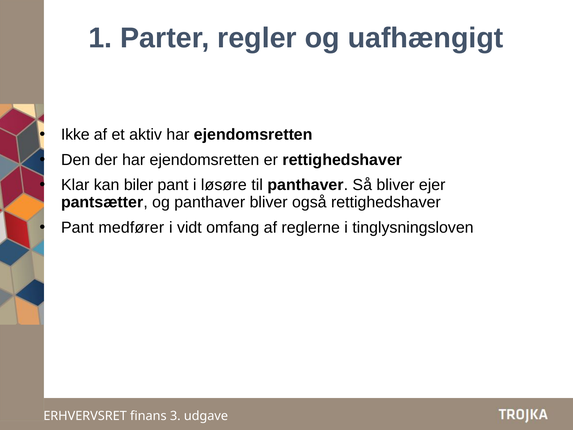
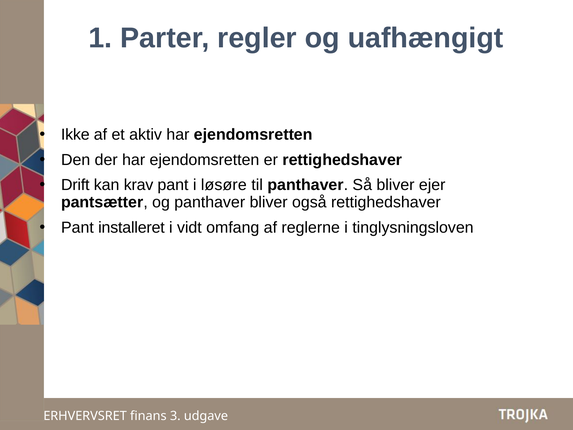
Klar: Klar -> Drift (75, 185)
biler: biler -> krav (139, 185)
medfører: medfører -> installeret (131, 227)
